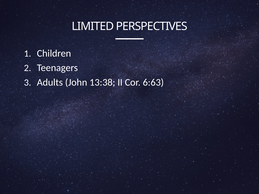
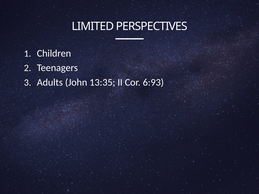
13:38: 13:38 -> 13:35 (102, 83)
6:63: 6:63 -> 6:93 (153, 83)
